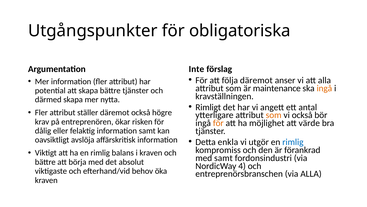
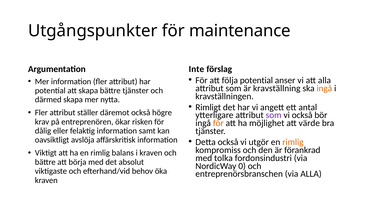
obligatoriska: obligatoriska -> maintenance (240, 31)
följa däremot: däremot -> potential (256, 80)
maintenance: maintenance -> kravställning (277, 88)
som colour: orange -> purple (274, 115)
Detta enkla: enkla -> också (228, 142)
rimlig colour: blue -> orange (293, 142)
med samt: samt -> tolka (223, 158)
4: 4 -> 0 (242, 166)
